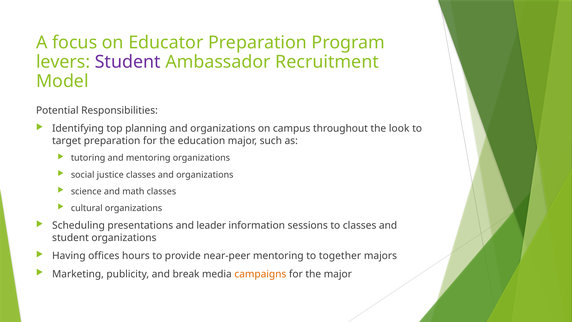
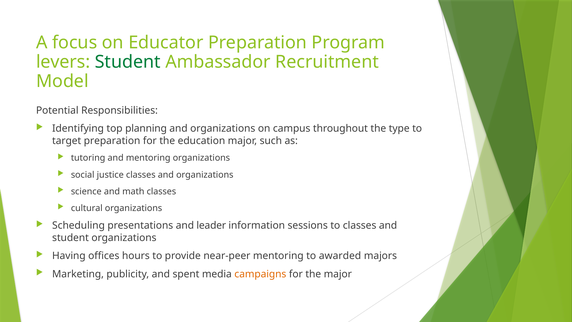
Student colour: purple -> green (128, 62)
look: look -> type (399, 128)
together: together -> awarded (340, 256)
break: break -> spent (186, 274)
